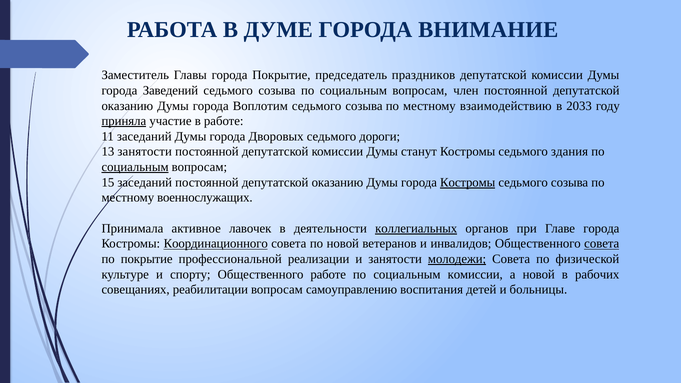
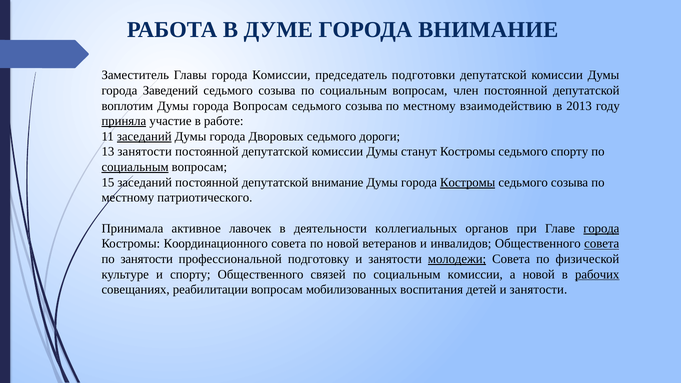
города Покрытие: Покрытие -> Комиссии (281, 75)
праздников: праздников -> подготовки (424, 75)
оказанию: оказанию -> воплотим (127, 106)
города Воплотим: Воплотим -> Вопросам (260, 106)
2033: 2033 -> 2013 (579, 106)
заседаний underline: none -> present (144, 136)
седьмого здания: здания -> спорту (570, 152)
заседаний постоянной депутатской оказанию: оказанию -> внимание (337, 182)
военнослужащих: военнослужащих -> патриотического (205, 198)
коллегиальных underline: present -> none (416, 228)
города underline: none -> present (601, 228)
Координационного underline: present -> none (216, 244)
по покрытие: покрытие -> занятости (147, 259)
реализации: реализации -> подготовку (319, 259)
Общественного работе: работе -> связей (328, 274)
рабочих underline: none -> present (597, 274)
самоуправлению: самоуправлению -> мобилизованных (352, 290)
детей и больницы: больницы -> занятости (538, 290)
